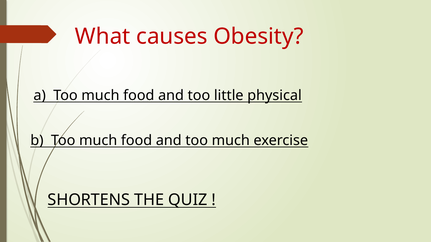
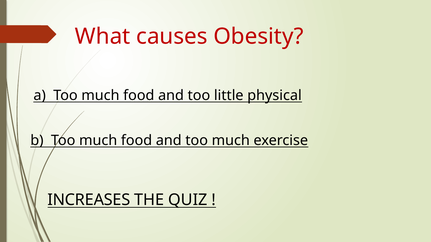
SHORTENS: SHORTENS -> INCREASES (89, 200)
